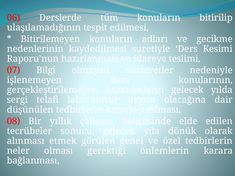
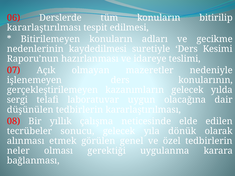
ulaşılamadığının: ulaşılamadığının -> kararlaştırılması (44, 28)
Bilgi: Bilgi -> Açık (46, 70)
önlemlerin: önlemlerin -> uygulanma (165, 151)
